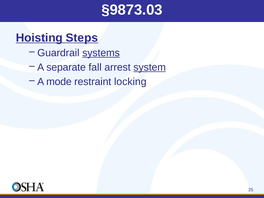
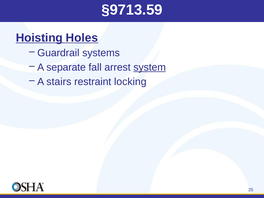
§9873.03: §9873.03 -> §9713.59 (132, 10)
Steps: Steps -> Holes (82, 38)
systems underline: present -> none (101, 53)
mode: mode -> stairs (59, 82)
